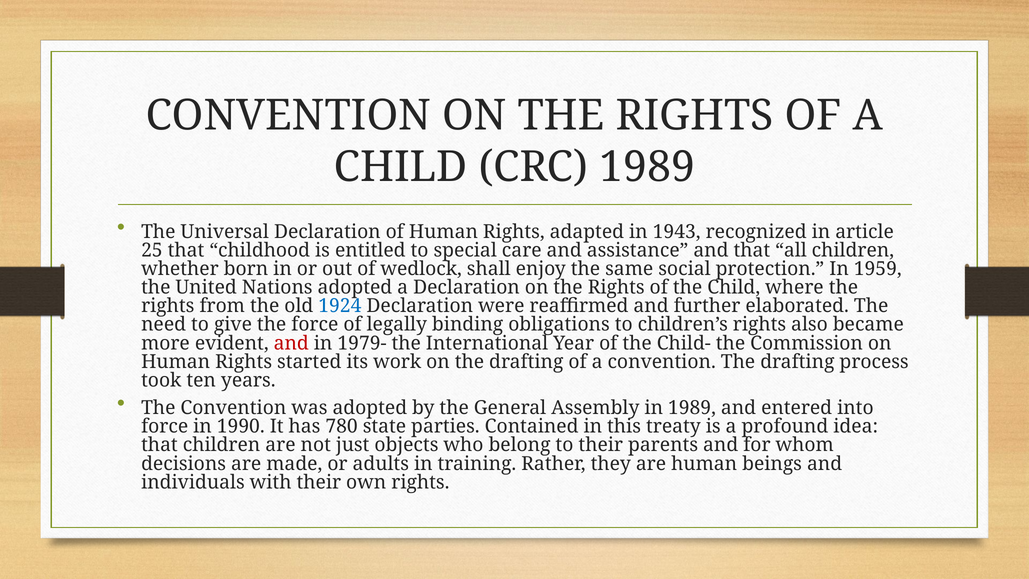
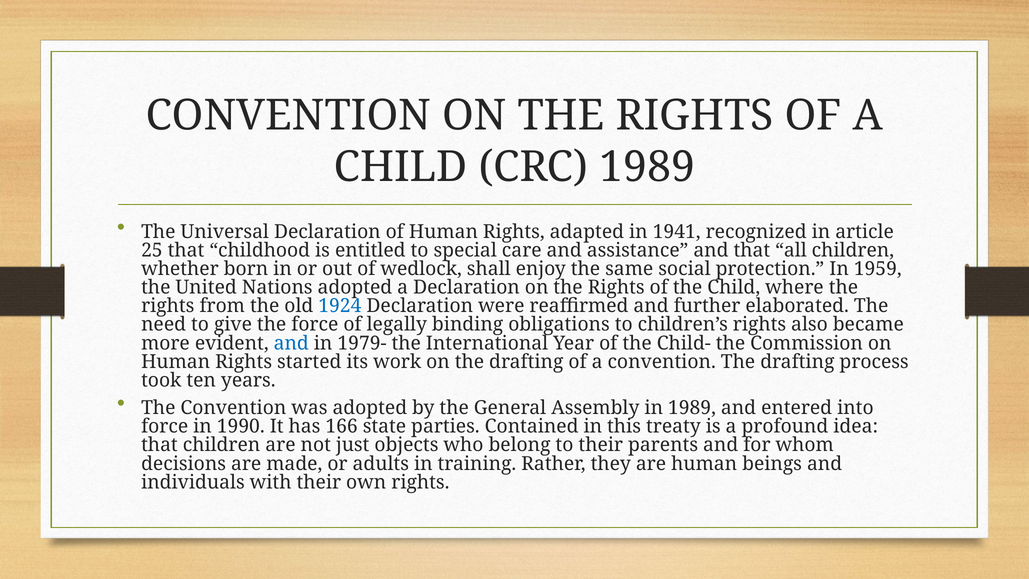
1943: 1943 -> 1941 (677, 232)
and colour: red -> blue (291, 343)
780: 780 -> 166 (342, 426)
